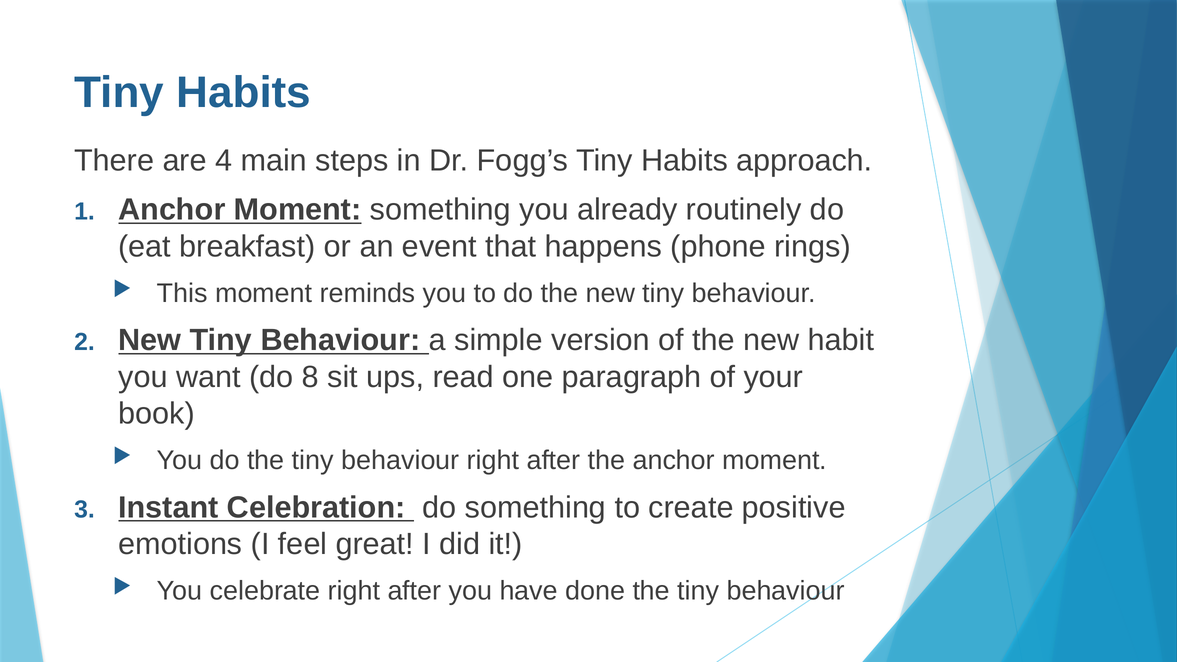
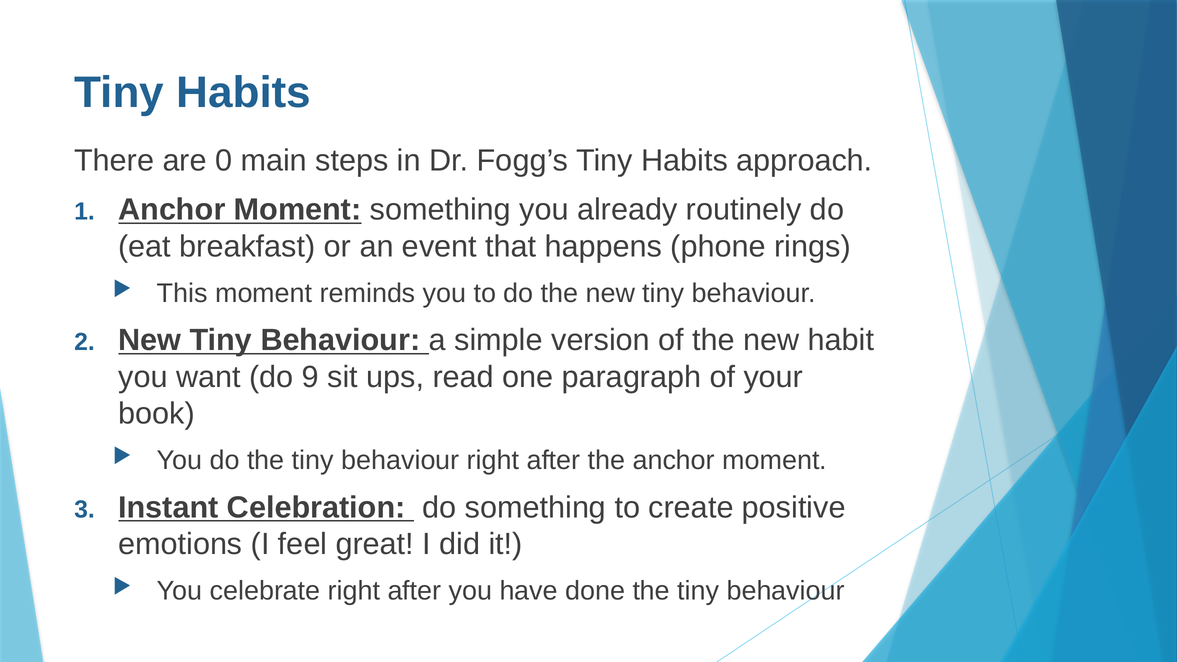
4: 4 -> 0 (224, 161)
8: 8 -> 9 (310, 377)
